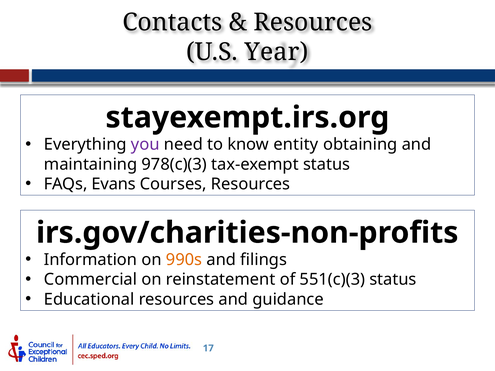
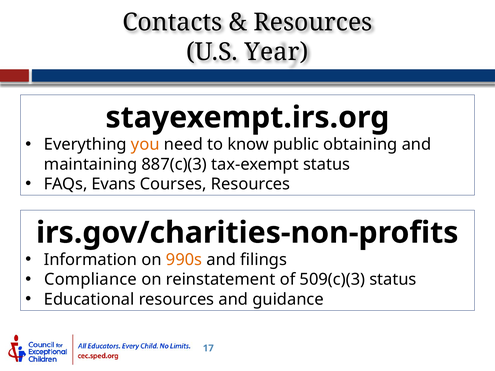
you colour: purple -> orange (145, 145)
entity: entity -> public (296, 145)
978(c)(3: 978(c)(3 -> 887(c)(3 (174, 164)
Commercial: Commercial -> Compliance (90, 280)
551(c)(3: 551(c)(3 -> 509(c)(3 (332, 280)
